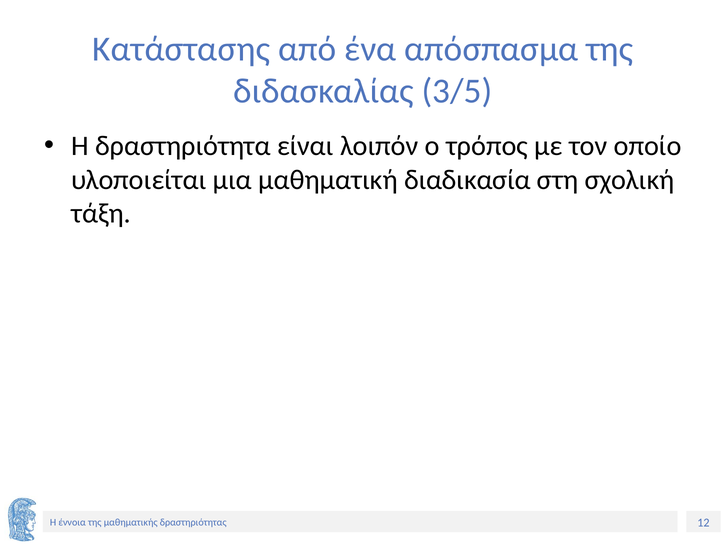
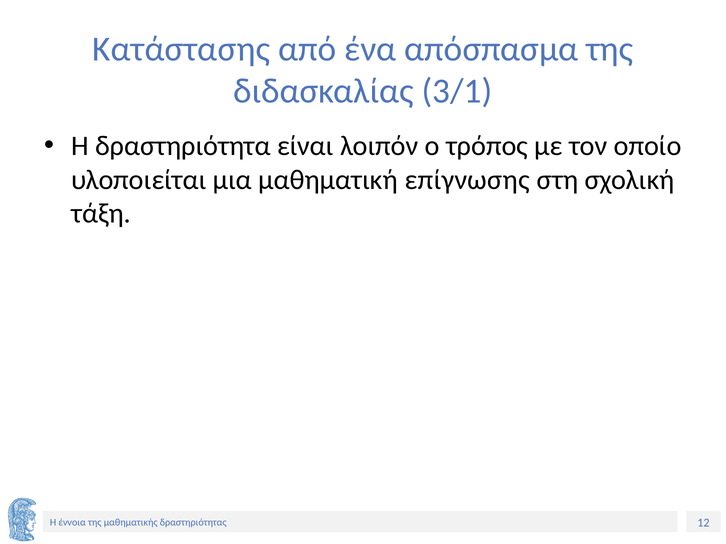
3/5: 3/5 -> 3/1 (457, 91)
διαδικασία: διαδικασία -> επίγνωσης (467, 180)
